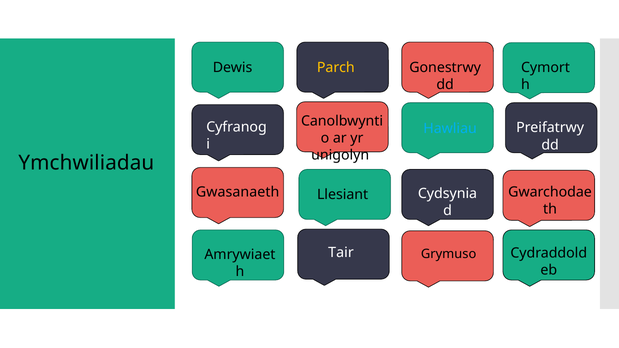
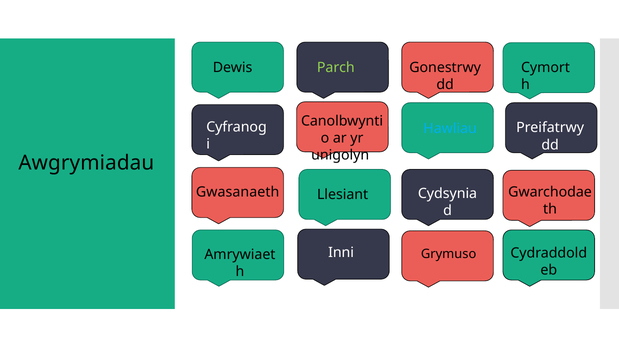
Parch colour: yellow -> light green (336, 68)
Ymchwiliadau: Ymchwiliadau -> Awgrymiadau (86, 163)
Tair: Tair -> Inni (341, 253)
